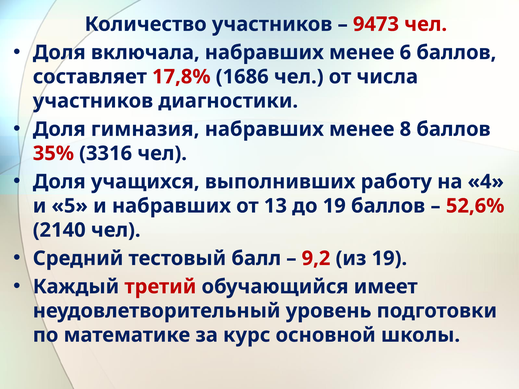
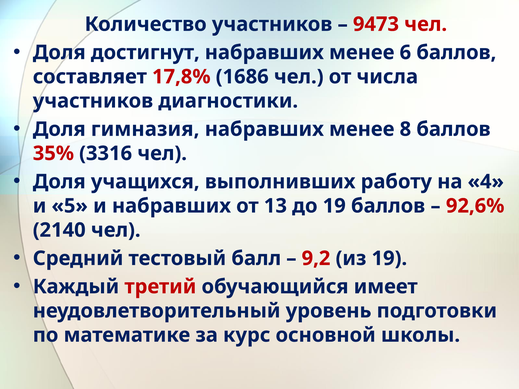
включала: включала -> достигнут (145, 53)
52,6%: 52,6% -> 92,6% (475, 206)
